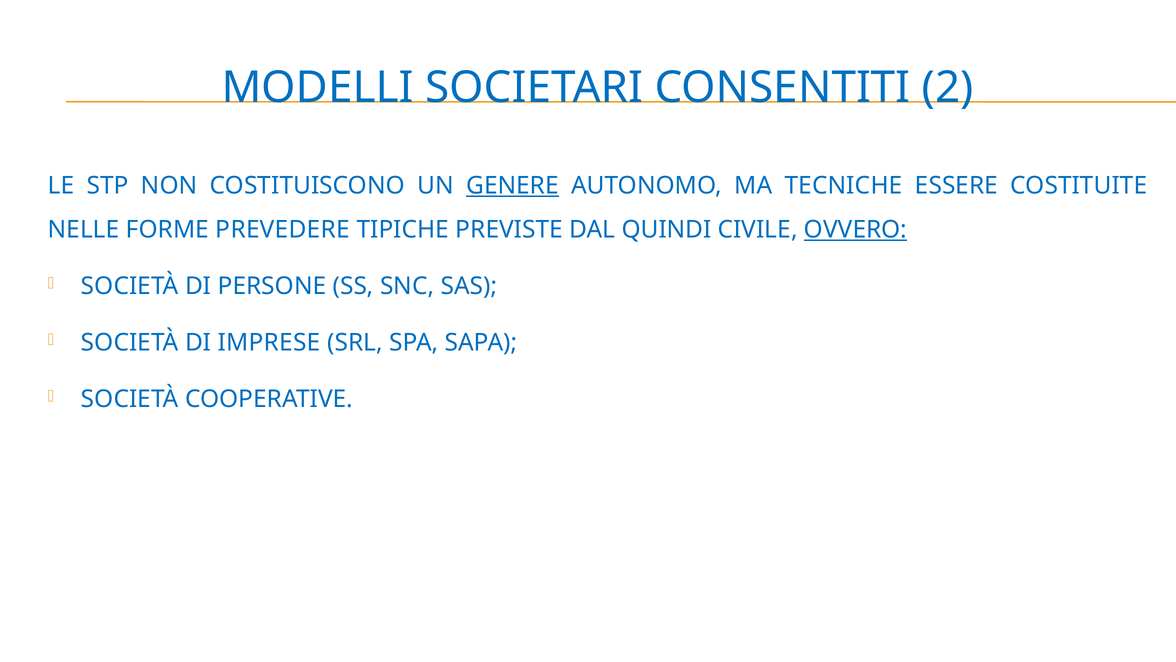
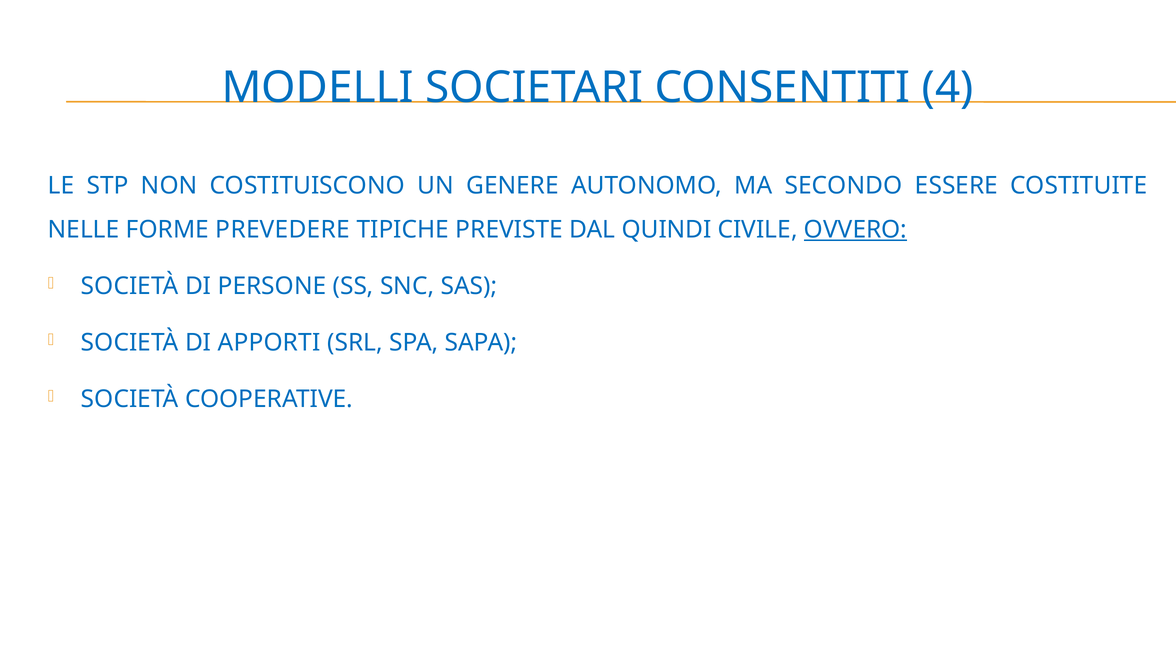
2: 2 -> 4 (948, 88)
GENERE underline: present -> none (513, 185)
TECNICHE: TECNICHE -> SECONDO (844, 185)
IMPRESE: IMPRESE -> APPORTI (269, 342)
